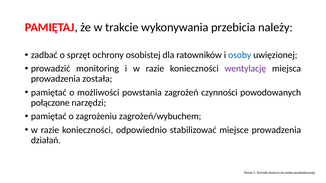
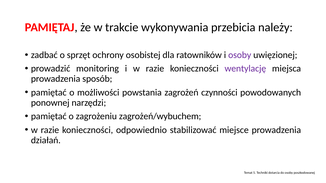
osoby colour: blue -> purple (240, 55)
została: została -> sposób (97, 79)
połączone: połączone -> ponownej (50, 103)
